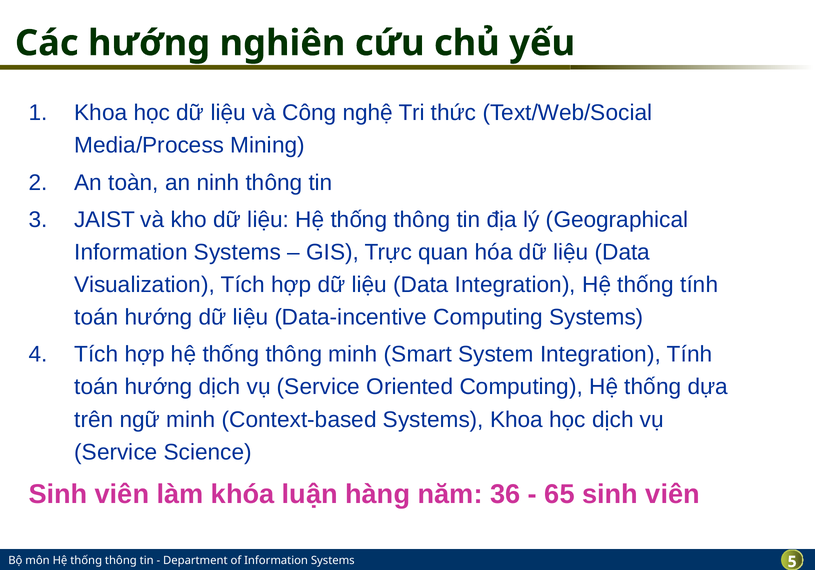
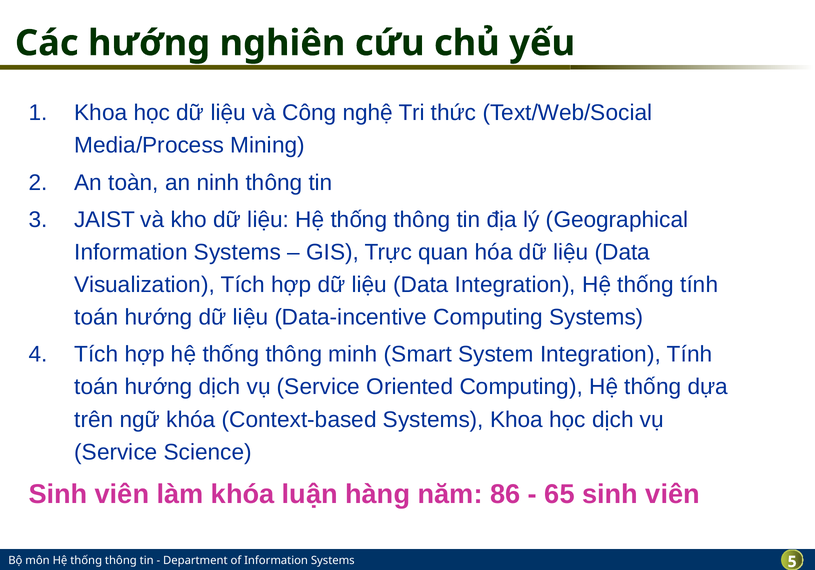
ngữ minh: minh -> khóa (191, 420)
36: 36 -> 86 (505, 495)
